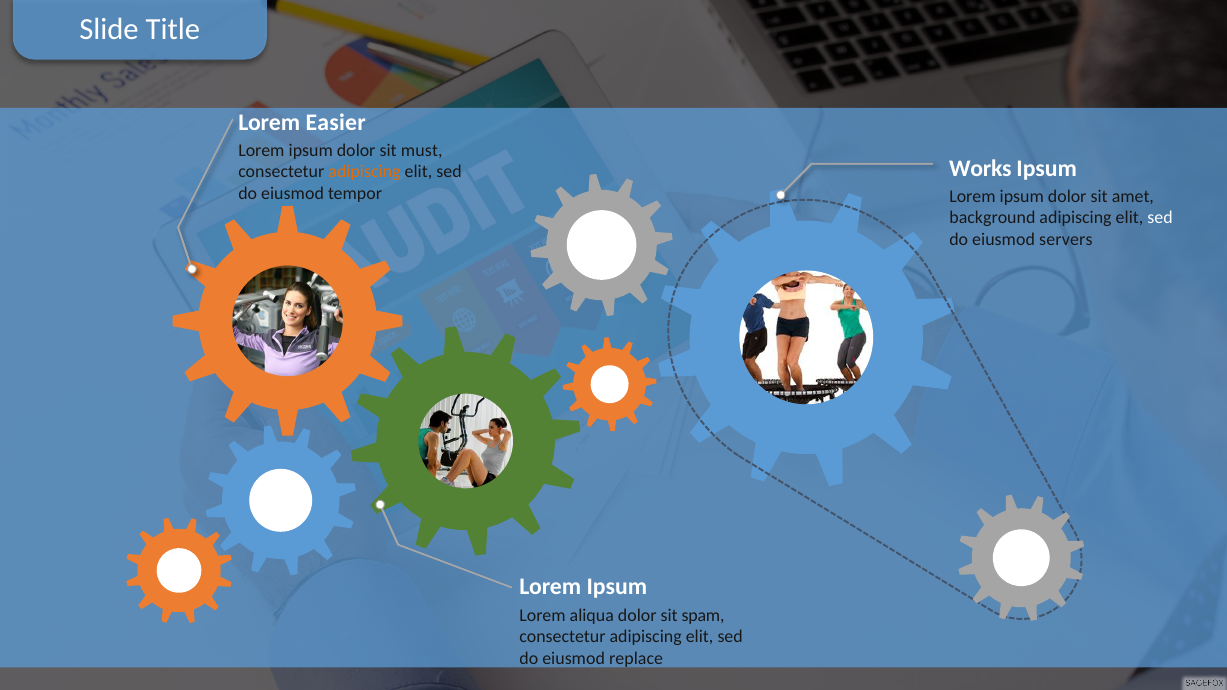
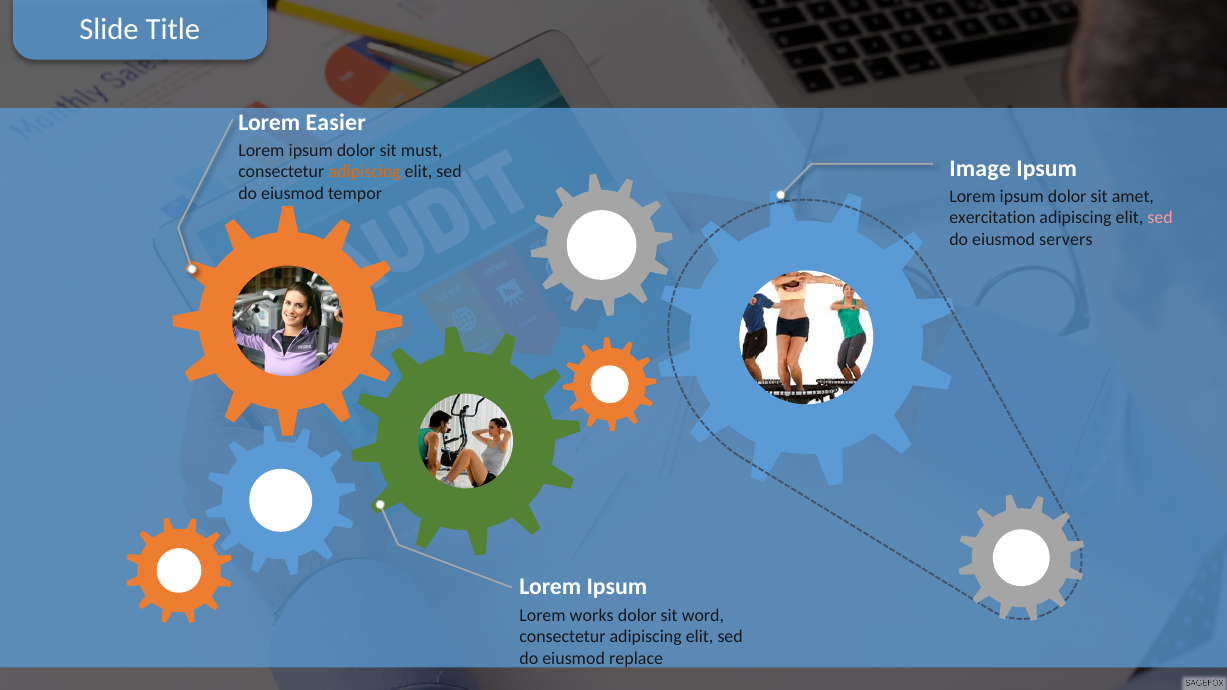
Works: Works -> Image (980, 168)
background: background -> exercitation (992, 218)
sed colour: white -> pink (1160, 218)
aliqua: aliqua -> works (592, 615)
spam: spam -> word (703, 615)
